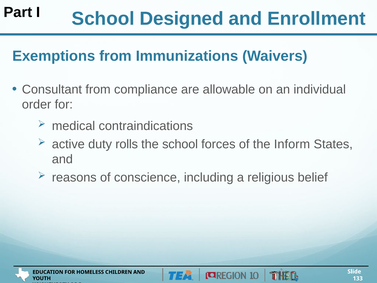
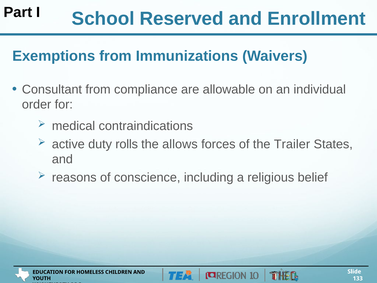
Designed: Designed -> Reserved (182, 19)
the school: school -> allows (180, 144)
Inform: Inform -> Trailer (292, 144)
